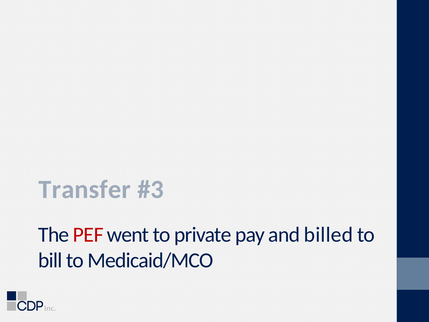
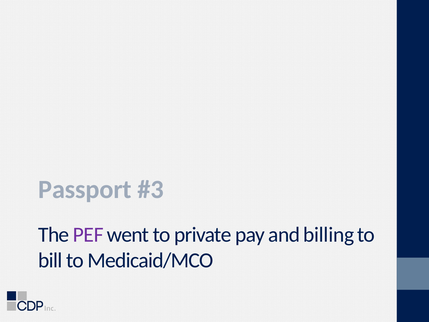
Transfer: Transfer -> Passport (85, 189)
PEF colour: red -> purple (88, 235)
billed: billed -> billing (329, 235)
